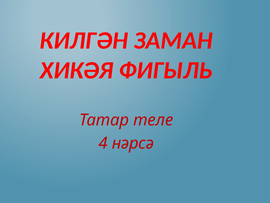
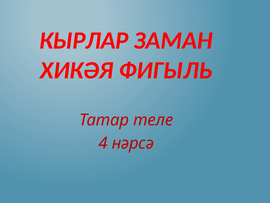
КИЛГӘН: КИЛГӘН -> КЫРЛАР (84, 41)
